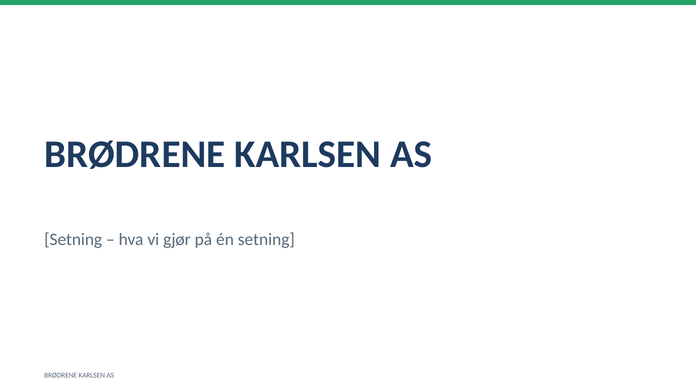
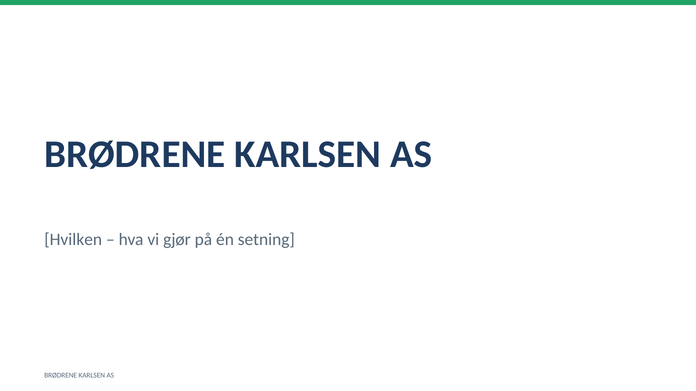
Setning: Setning -> Hvilken (73, 240)
